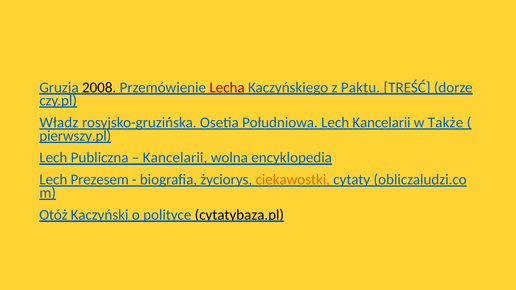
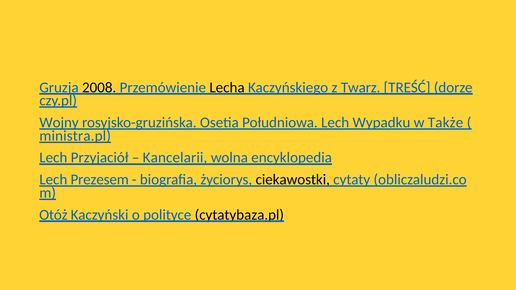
Lecha colour: red -> black (227, 87)
Paktu: Paktu -> Twarz (361, 87)
Władz: Władz -> Wojny (59, 123)
Lech Kancelarii: Kancelarii -> Wypadku (381, 123)
pierwszy.pl: pierwszy.pl -> ministra.pl (75, 136)
Publiczna: Publiczna -> Przyjaciół (100, 158)
ciekawostki colour: orange -> black (293, 180)
